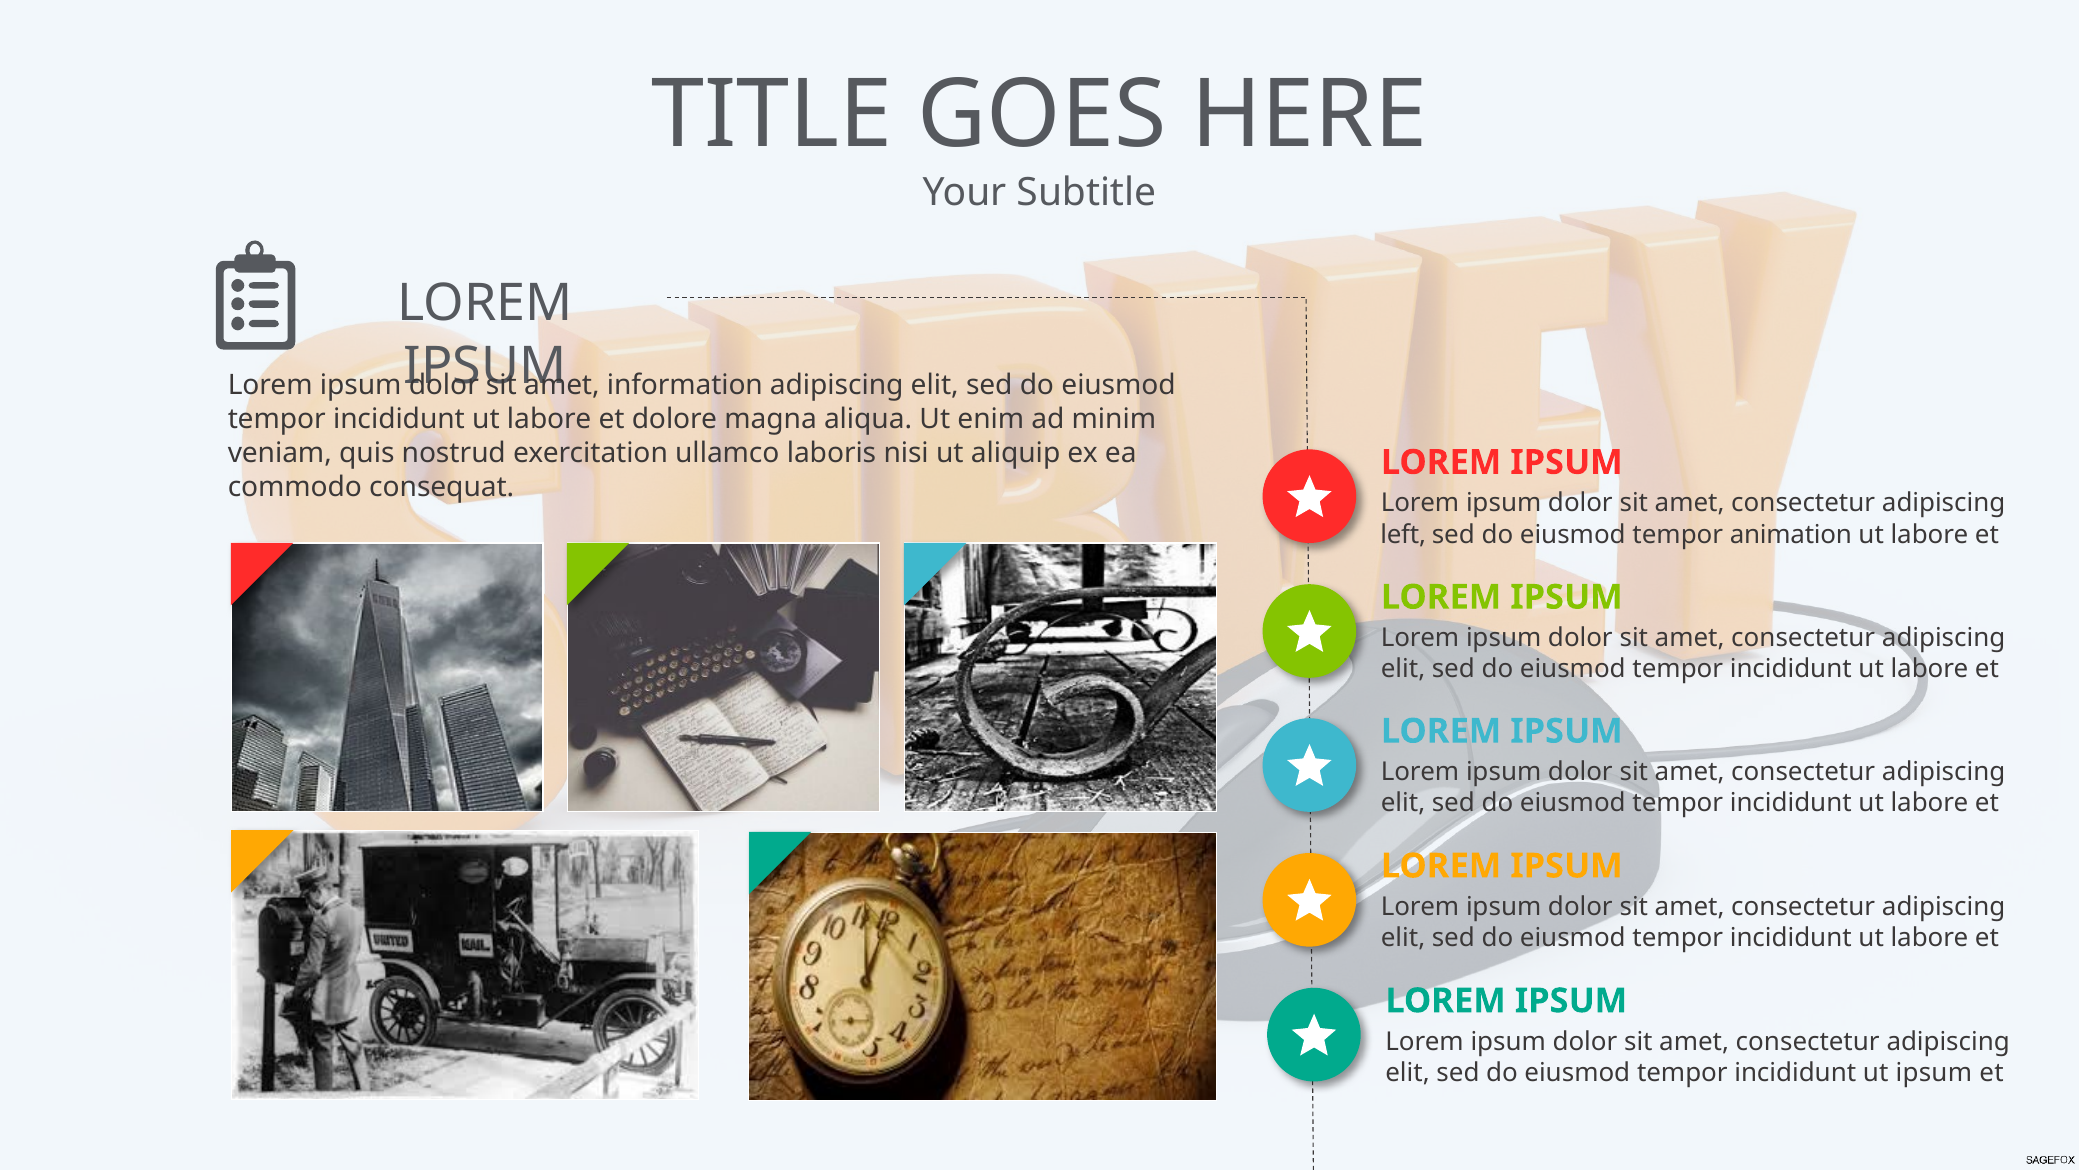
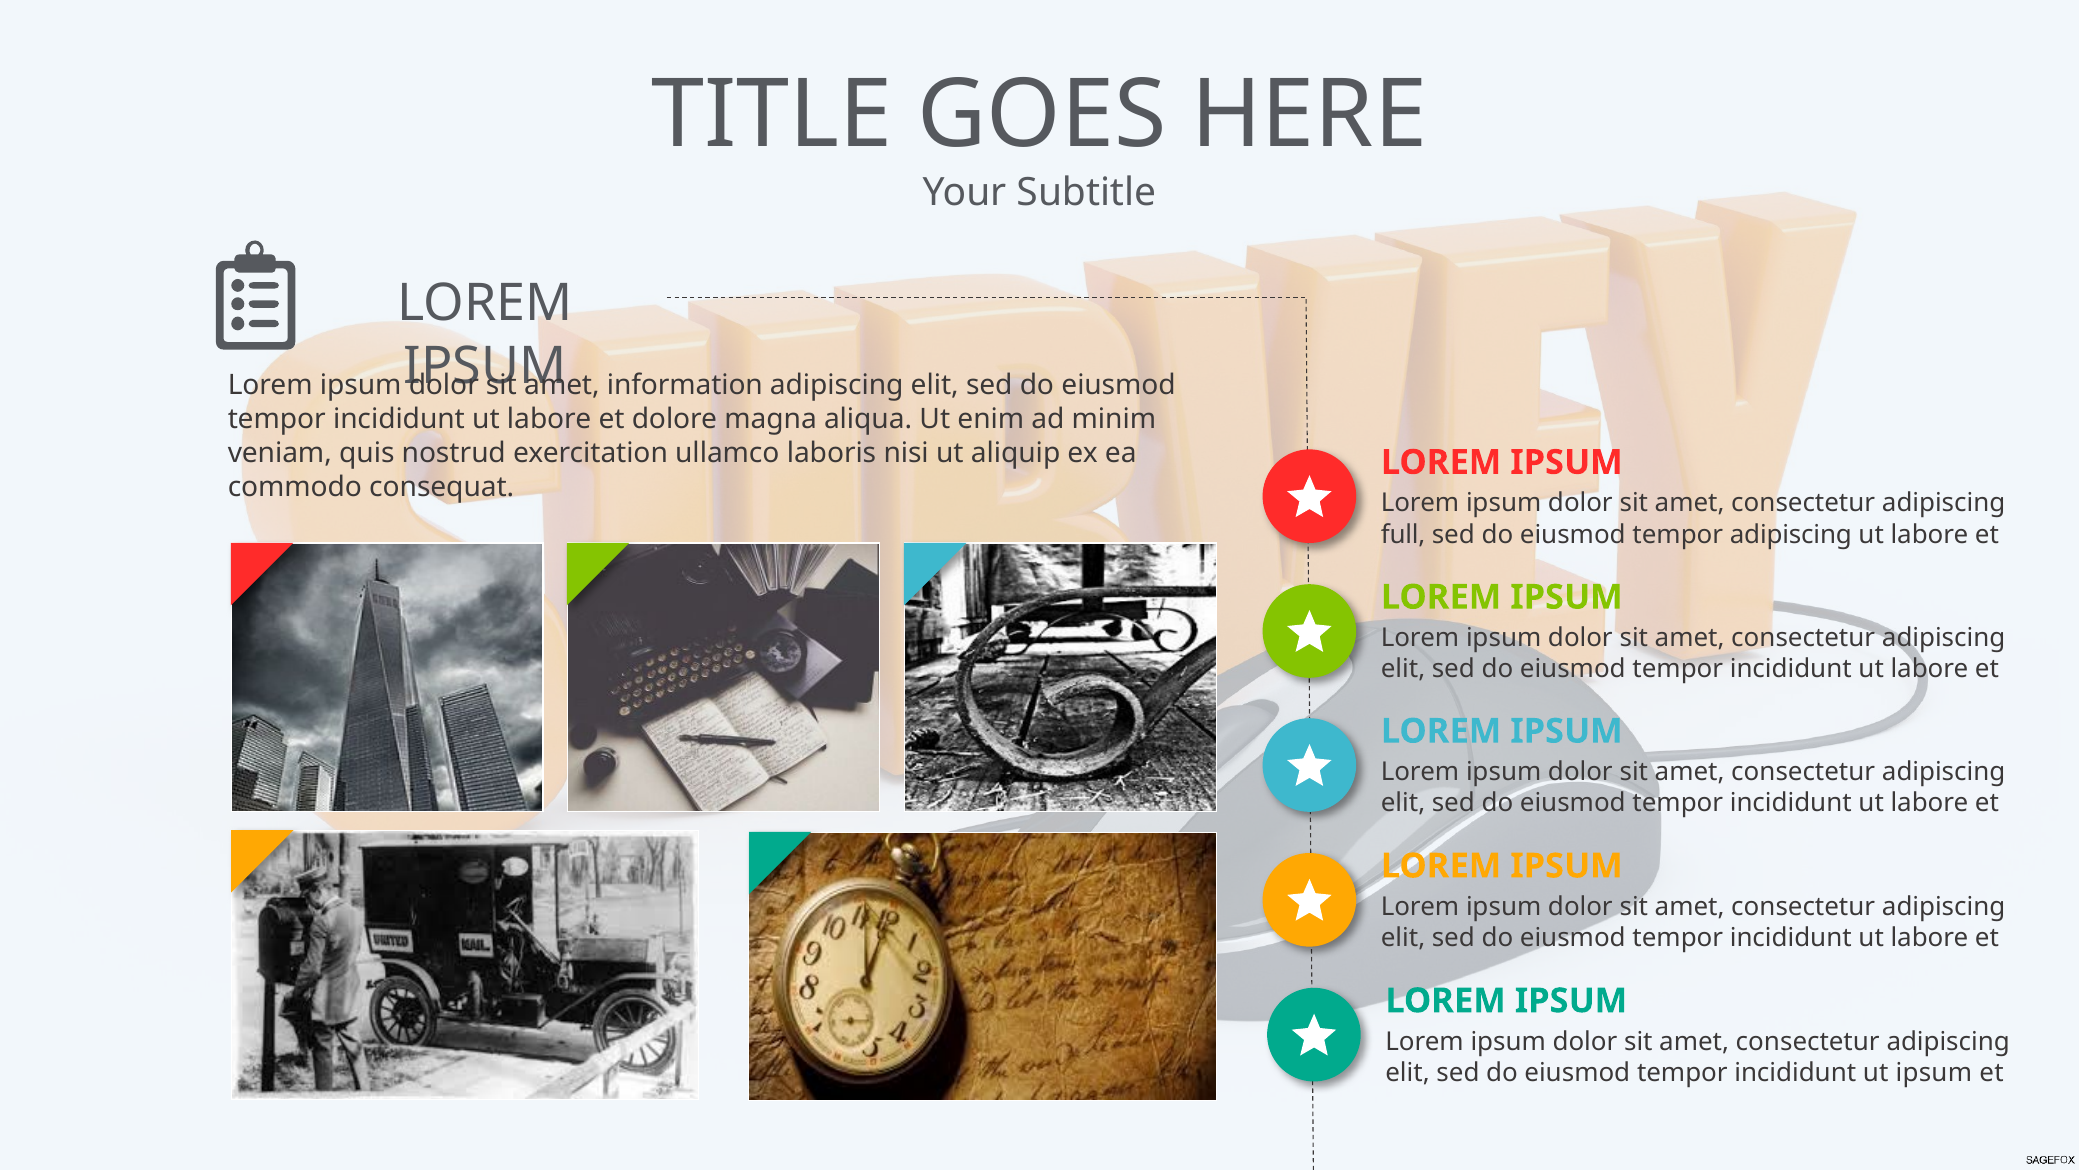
left: left -> full (1403, 534)
tempor animation: animation -> adipiscing (1791, 534)
